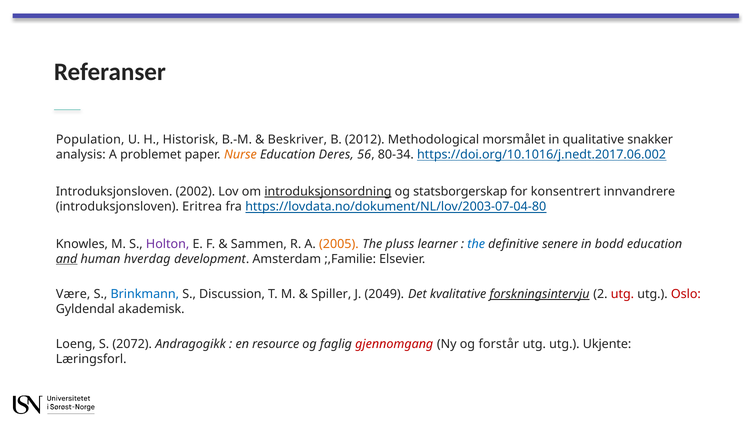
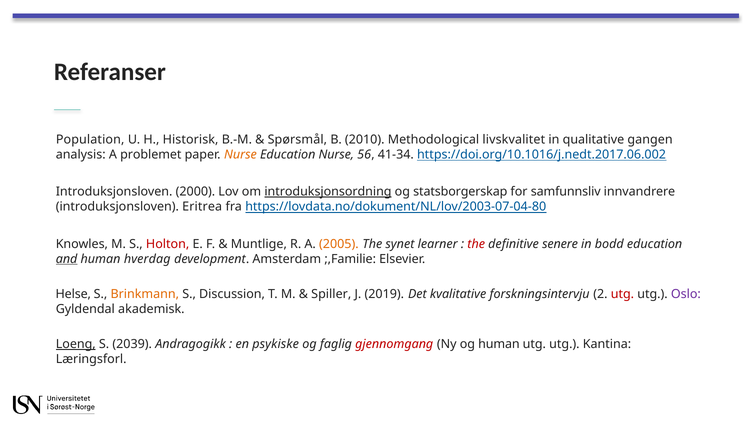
Beskriver: Beskriver -> Spørsmål (297, 140)
2012: 2012 -> 2010 (365, 140)
morsmålet: morsmålet -> livskvalitet (514, 140)
snakker: snakker -> gangen (650, 140)
Education Deres: Deres -> Nurse (336, 155)
80-34: 80-34 -> 41-34 (396, 155)
2002: 2002 -> 2000 (195, 192)
konsentrert: konsentrert -> samfunnsliv (566, 192)
Holton colour: purple -> red (168, 244)
Sammen: Sammen -> Muntlige (259, 244)
pluss: pluss -> synet (400, 244)
the colour: blue -> red (476, 244)
Være: Være -> Helse (73, 294)
Brinkmann colour: blue -> orange (145, 294)
2049: 2049 -> 2019 (384, 294)
forskningsintervju underline: present -> none (540, 294)
Oslo colour: red -> purple (686, 294)
Loeng underline: none -> present (76, 344)
2072: 2072 -> 2039 (132, 344)
resource: resource -> psykiske (276, 344)
og forstår: forstår -> human (499, 344)
Ukjente: Ukjente -> Kantina (607, 344)
